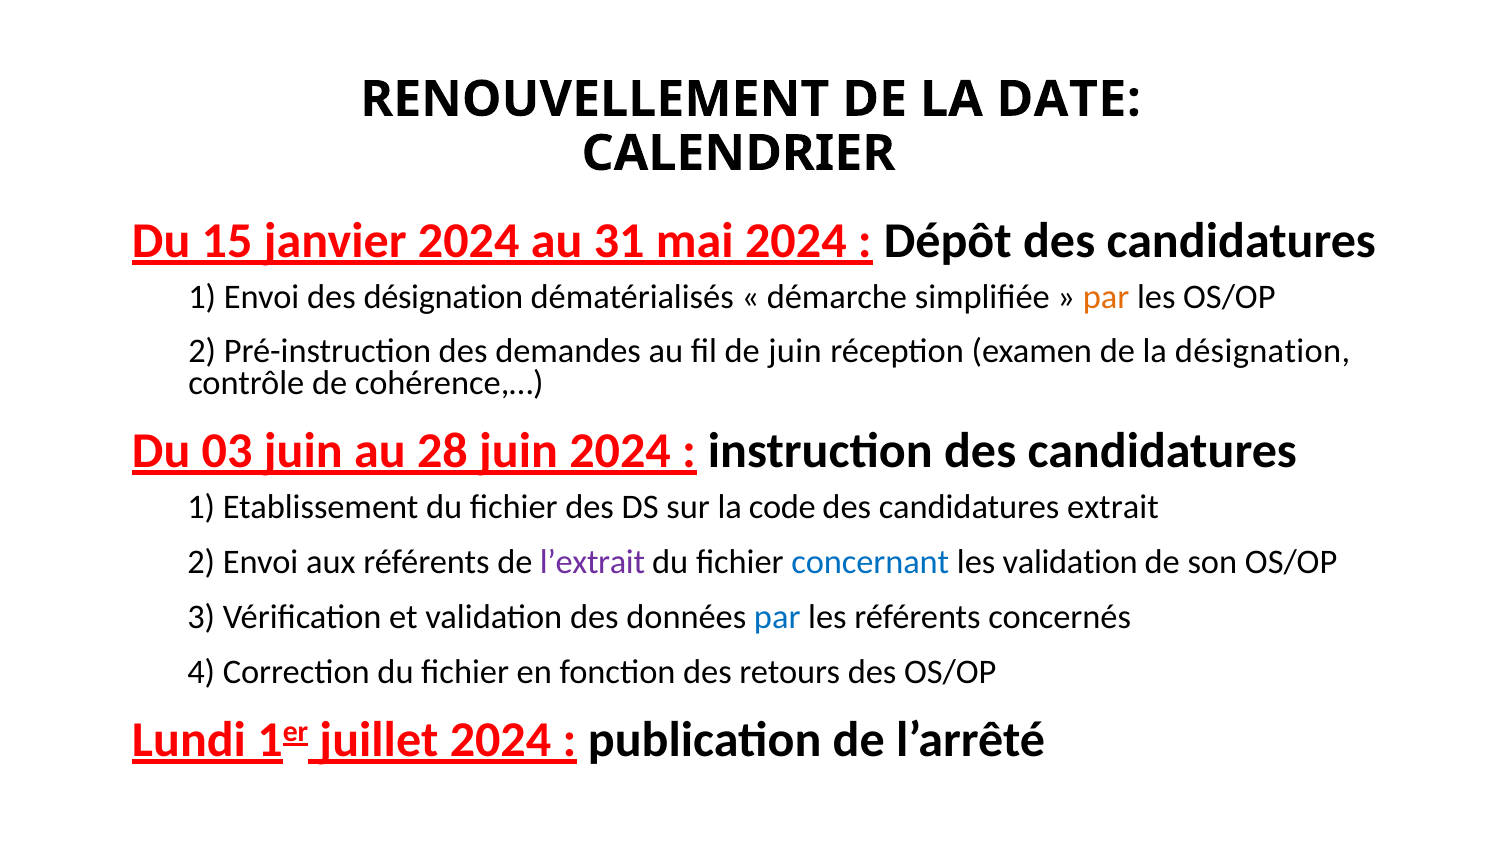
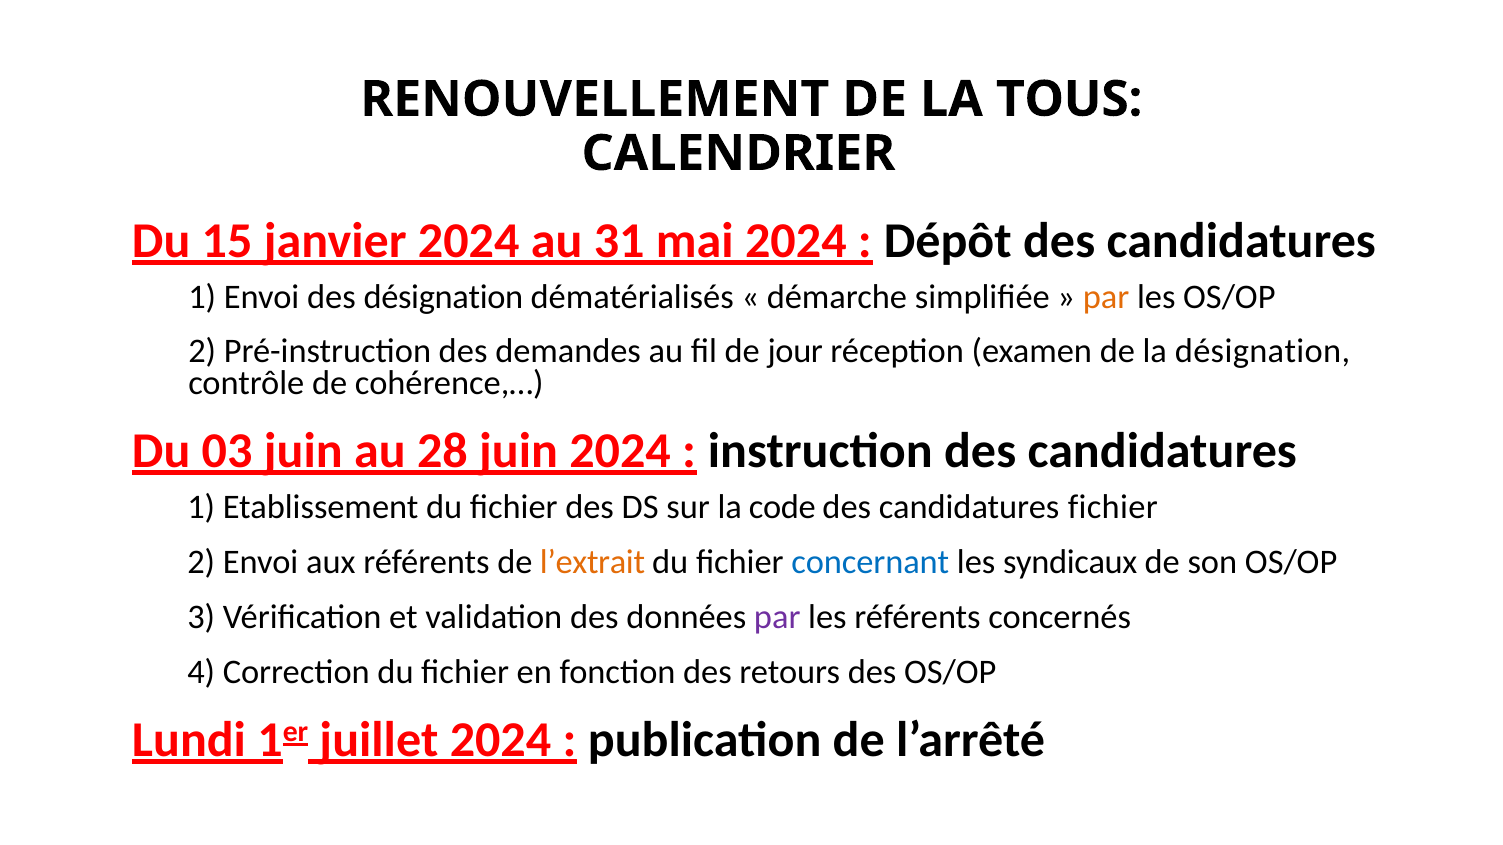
DATE: DATE -> TOUS (1069, 99)
de juin: juin -> jour (795, 352)
candidatures extrait: extrait -> fichier (1113, 508)
l’extrait colour: purple -> orange (592, 563)
les validation: validation -> syndicaux (1070, 563)
par colour: blue -> purple (777, 617)
